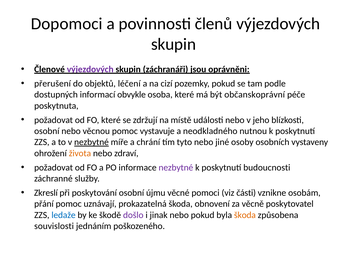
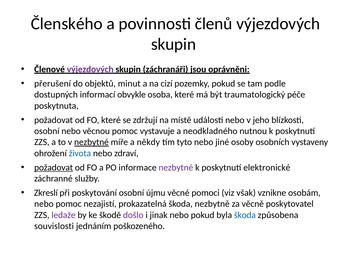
Dopomoci: Dopomoci -> Členského (67, 24)
léčení: léčení -> minut (129, 84)
občanskoprávní: občanskoprávní -> traumatologický (255, 95)
chrání: chrání -> někdy (148, 142)
života colour: orange -> blue (80, 153)
požadovat underline: none -> present (54, 168)
budoucnosti: budoucnosti -> elektronické (267, 168)
části: části -> však (246, 193)
přání: přání -> nebo (44, 204)
uznávají: uznávají -> nezajistí (100, 204)
obnovení: obnovení -> nezbytně (212, 204)
ledaže colour: blue -> purple (64, 215)
škoda colour: orange -> blue (245, 215)
